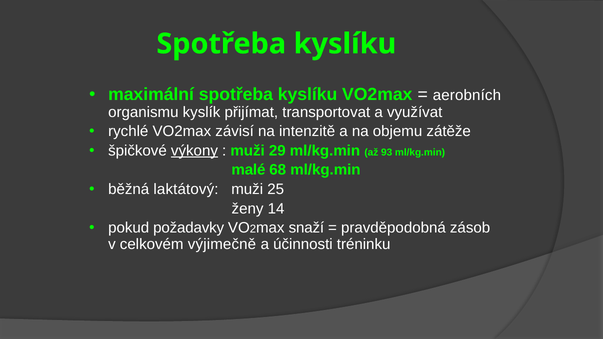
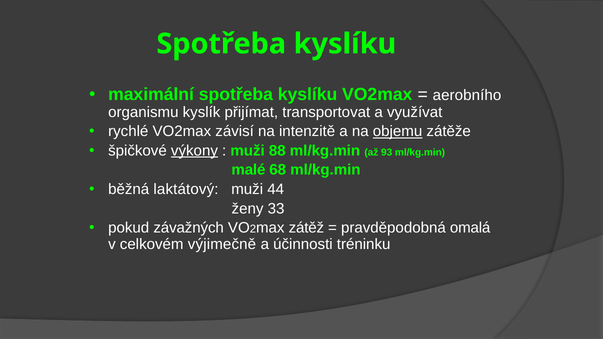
aerobních: aerobních -> aerobního (467, 95)
objemu underline: none -> present (398, 132)
29: 29 -> 88 (277, 151)
25: 25 -> 44 (276, 189)
14: 14 -> 33 (276, 209)
požadavky: požadavky -> závažných (189, 228)
snaží: snaží -> zátěž (306, 228)
zásob: zásob -> omalá (470, 228)
